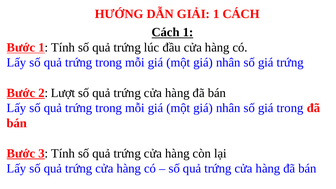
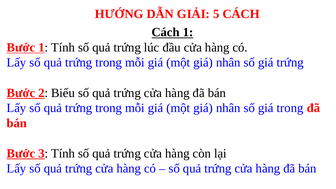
GIẢI 1: 1 -> 5 (216, 14)
Lượt: Lượt -> Biểu (63, 93)
